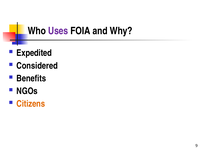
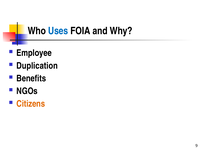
Uses colour: purple -> blue (58, 31)
Expedited: Expedited -> Employee (34, 53)
Considered: Considered -> Duplication (37, 66)
